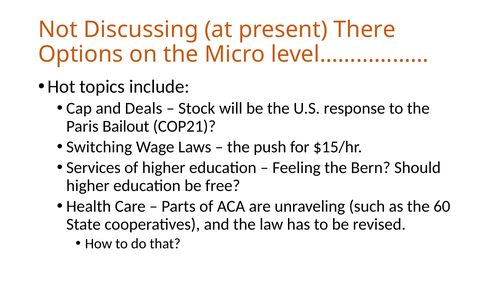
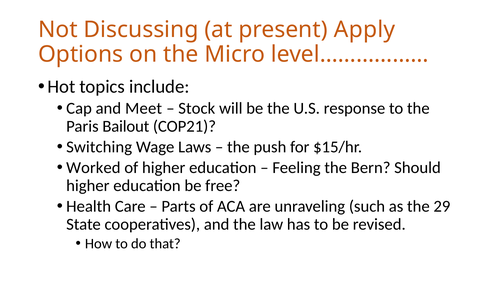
There: There -> Apply (364, 30)
Deals: Deals -> Meet (144, 109)
Services: Services -> Worked (93, 168)
60: 60 -> 29 (442, 206)
